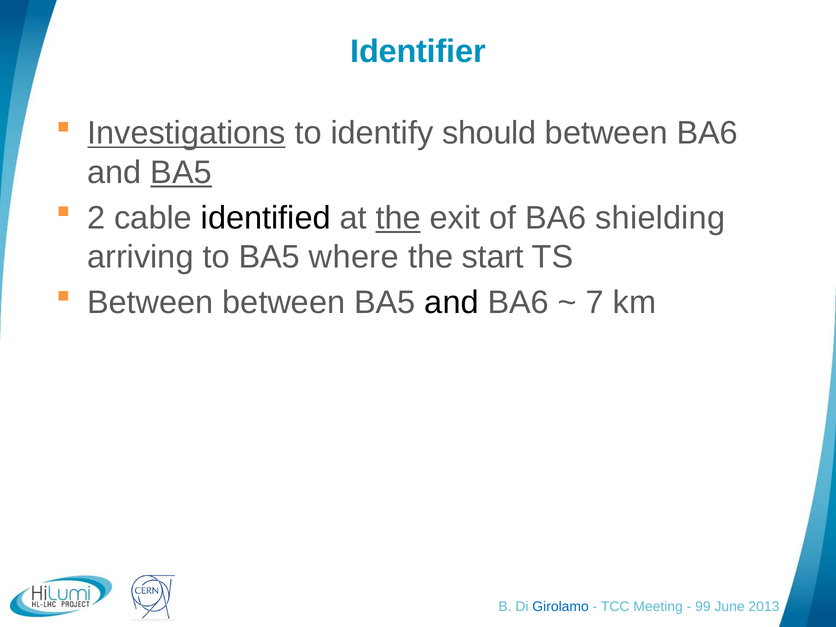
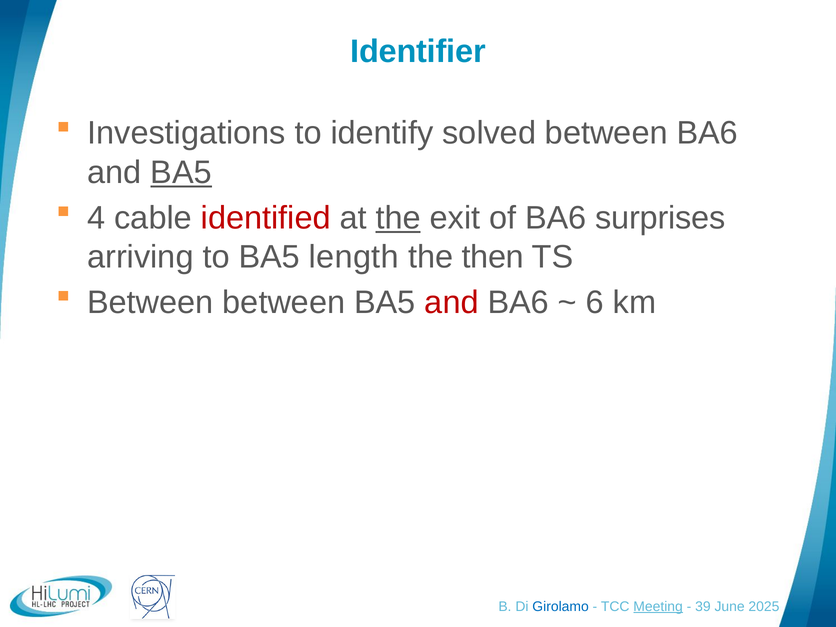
Investigations underline: present -> none (186, 133)
should: should -> solved (489, 133)
2: 2 -> 4 (96, 218)
identified colour: black -> red (266, 218)
shielding: shielding -> surprises (660, 218)
where: where -> length (354, 257)
start: start -> then (493, 257)
and colour: black -> red (452, 302)
7: 7 -> 6 (595, 302)
Meeting underline: none -> present (658, 607)
99: 99 -> 39 (703, 607)
2013: 2013 -> 2025 (764, 607)
